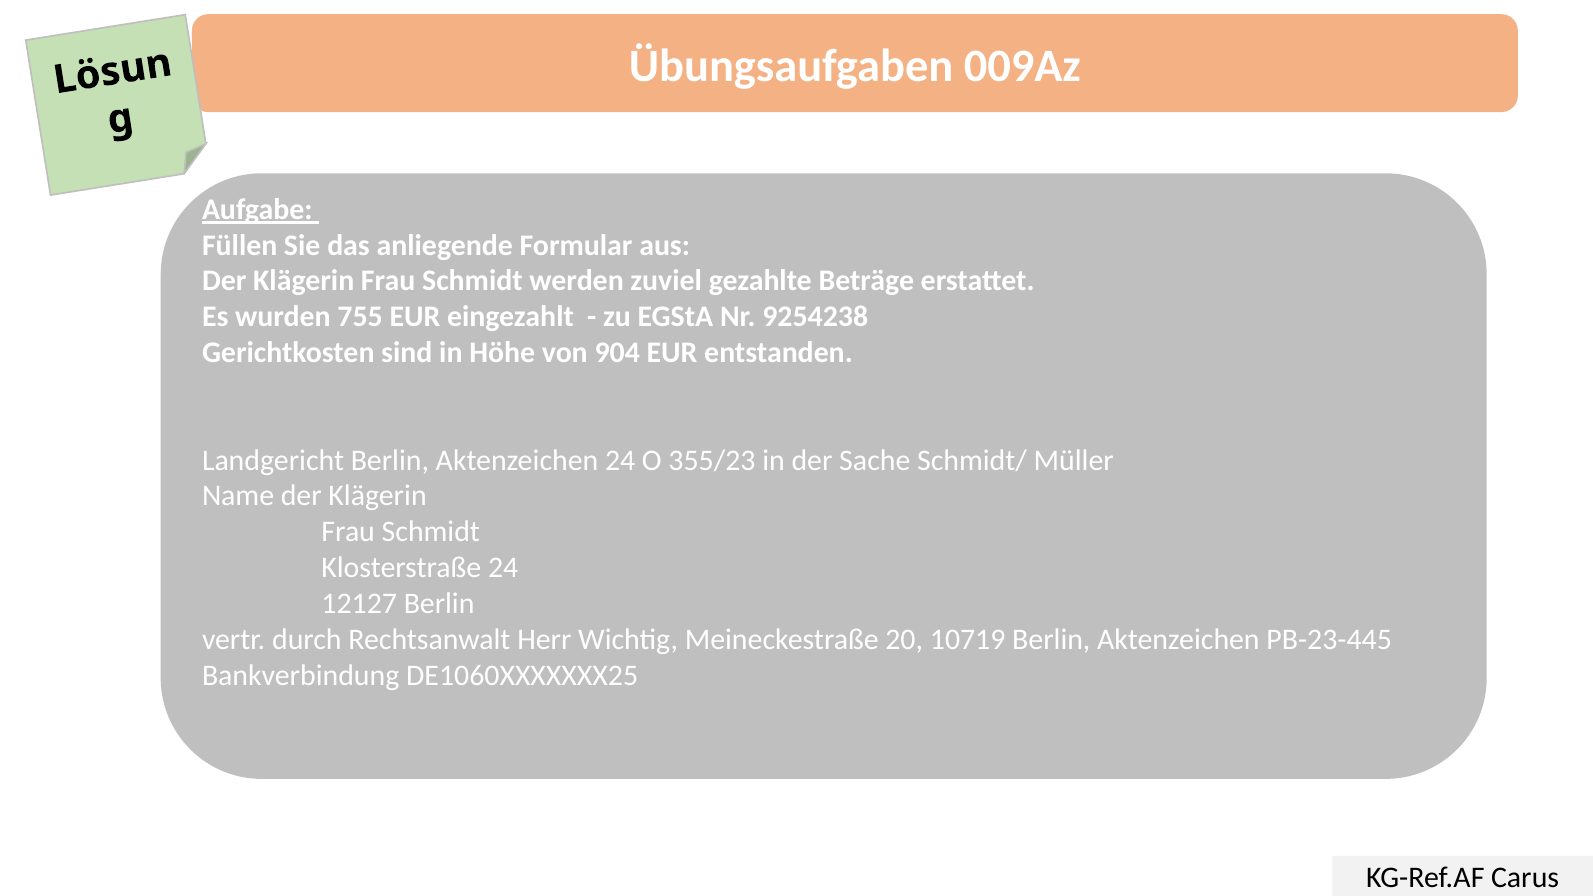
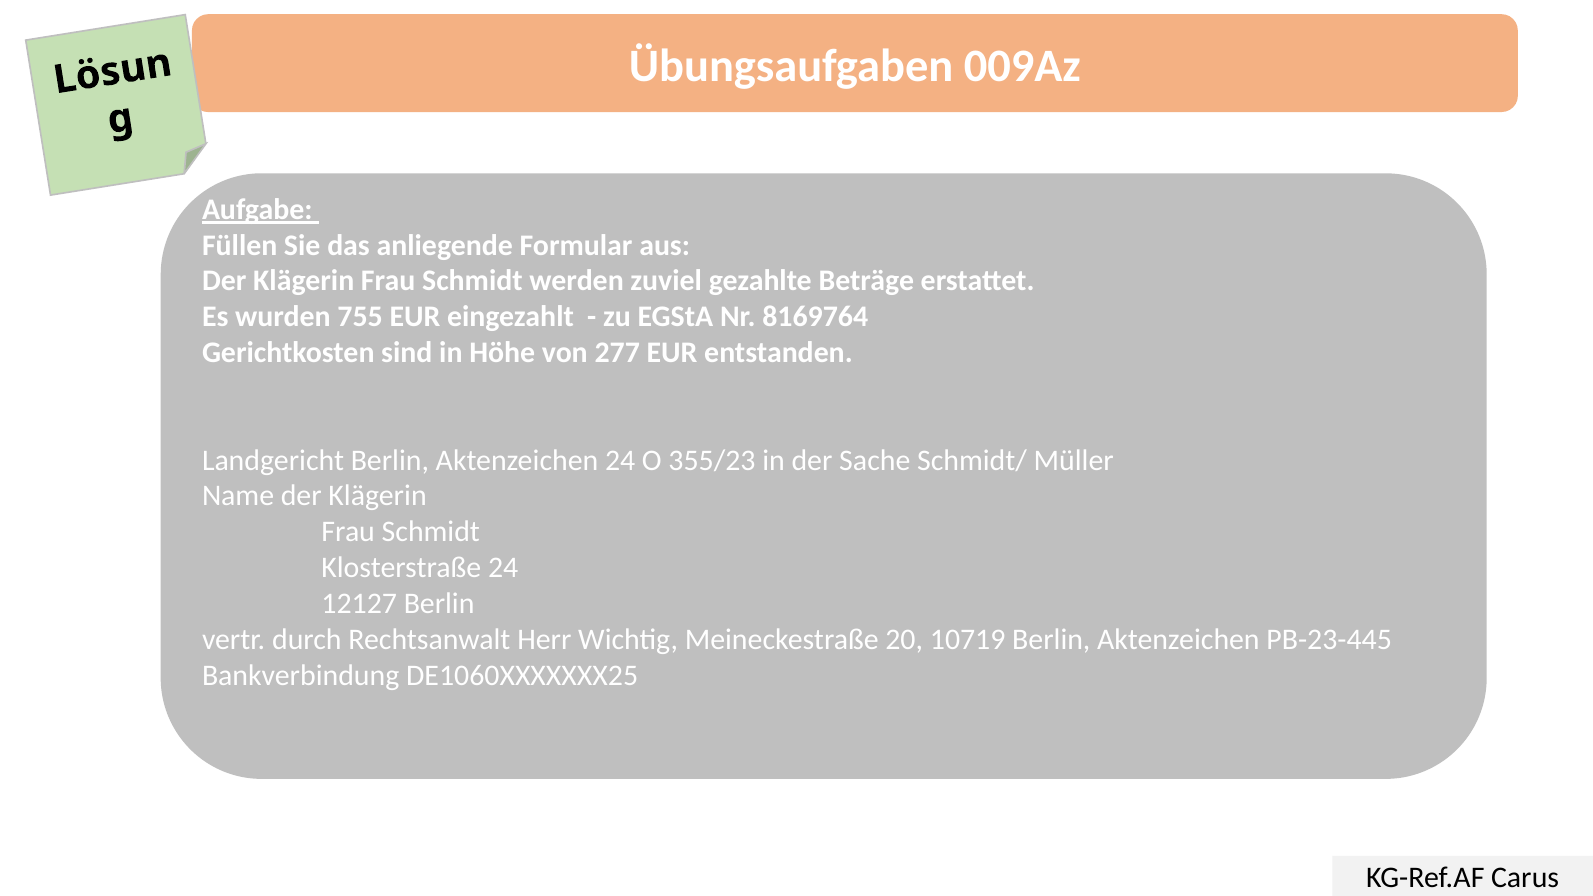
9254238: 9254238 -> 8169764 (815, 317)
904: 904 -> 277 (617, 353)
